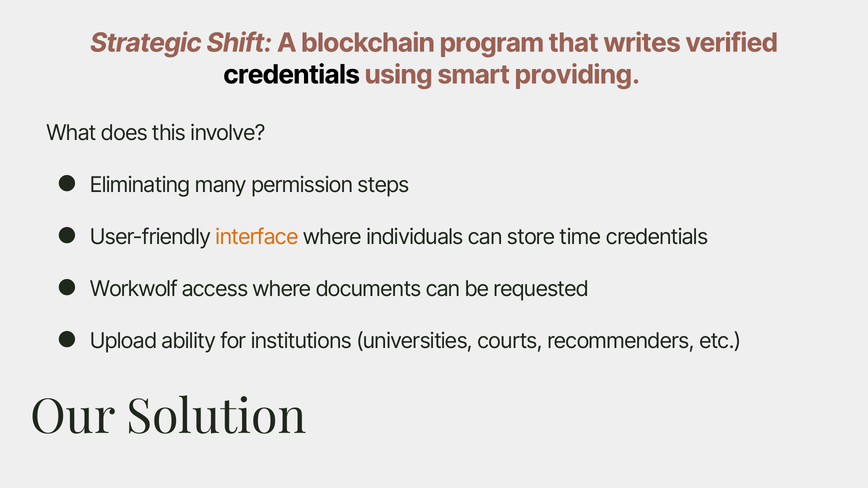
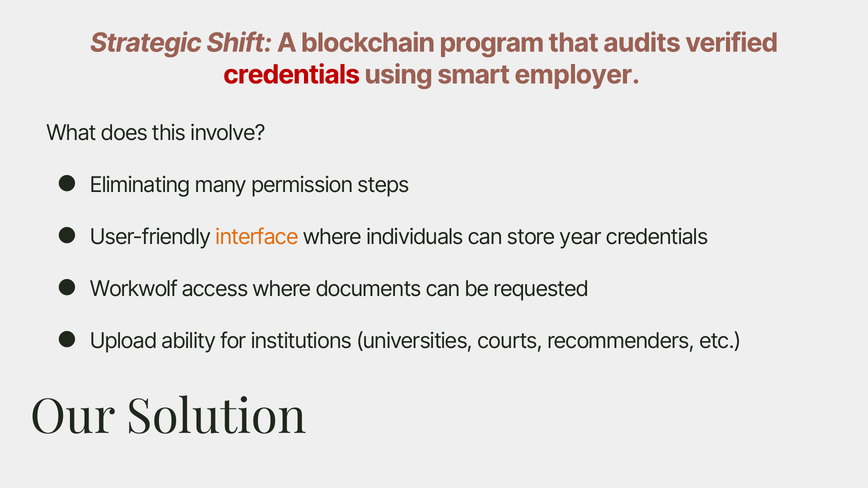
writes: writes -> audits (642, 43)
credentials colour: black -> red (292, 75)
providing: providing -> employer (577, 75)
time: time -> year (580, 237)
